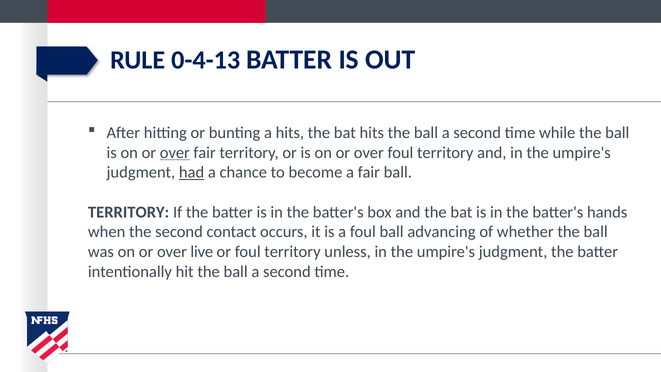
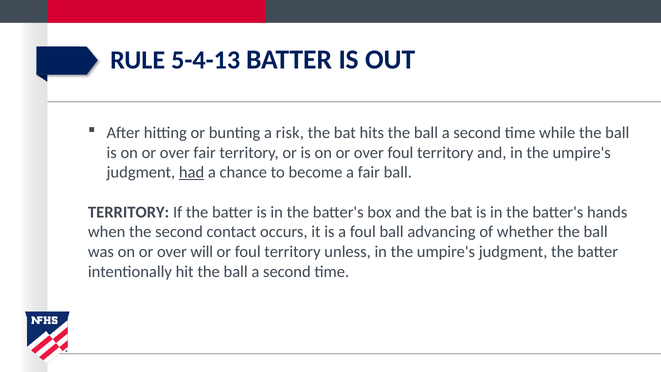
0-4-13: 0-4-13 -> 5-4-13 (206, 60)
a hits: hits -> risk (290, 133)
over underline: present -> none (175, 153)
live: live -> will (202, 252)
